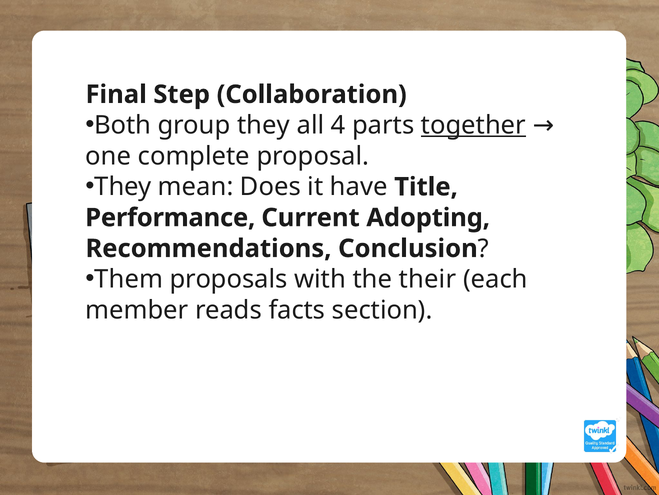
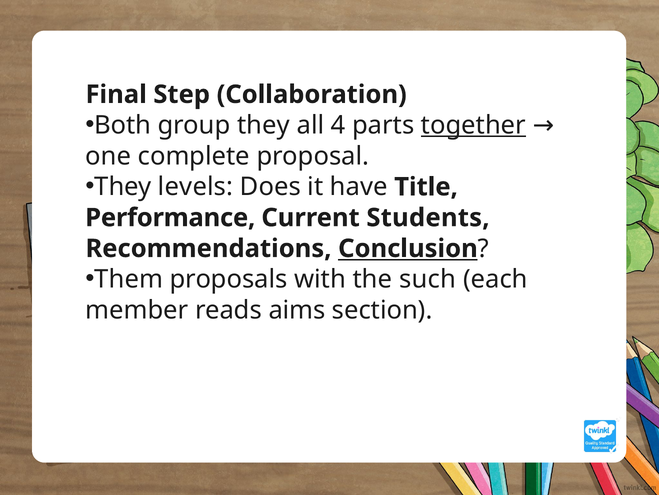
mean: mean -> levels (196, 187)
Adopting: Adopting -> Students (428, 217)
Conclusion underline: none -> present (408, 248)
their: their -> such (428, 279)
facts: facts -> aims (297, 310)
